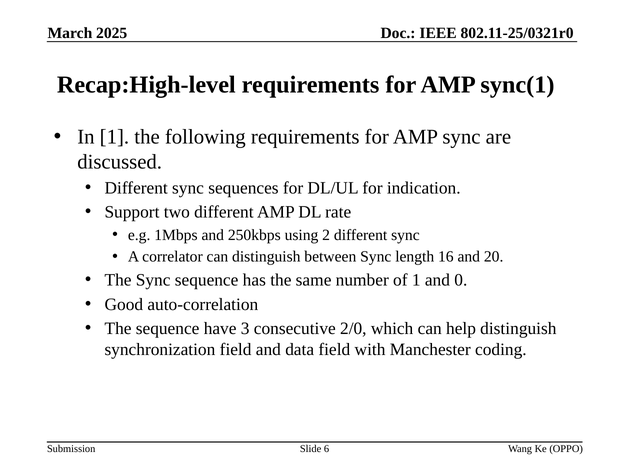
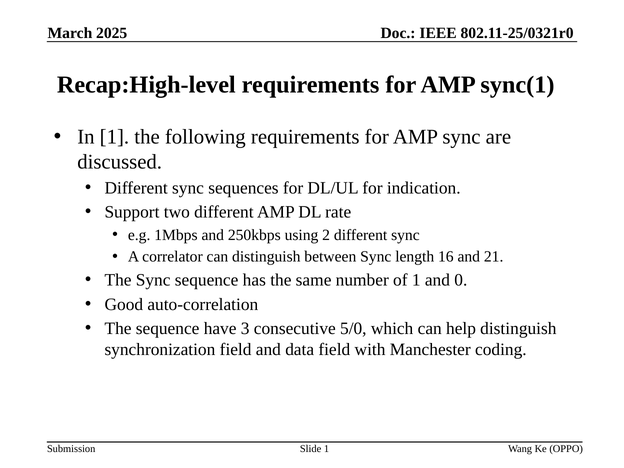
20: 20 -> 21 (494, 257)
2/0: 2/0 -> 5/0 (353, 329)
Slide 6: 6 -> 1 (326, 449)
